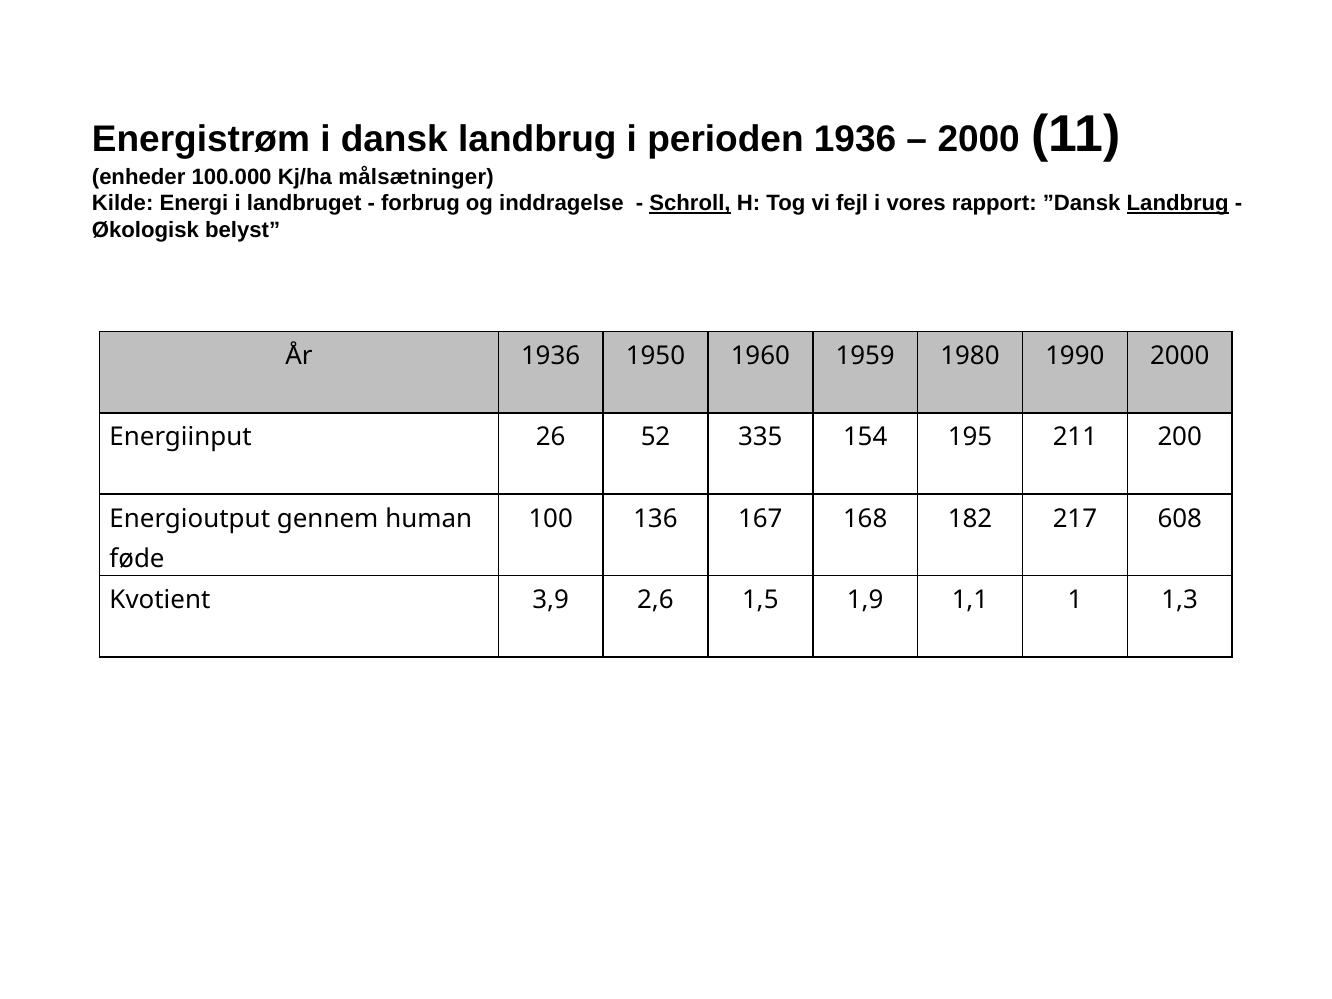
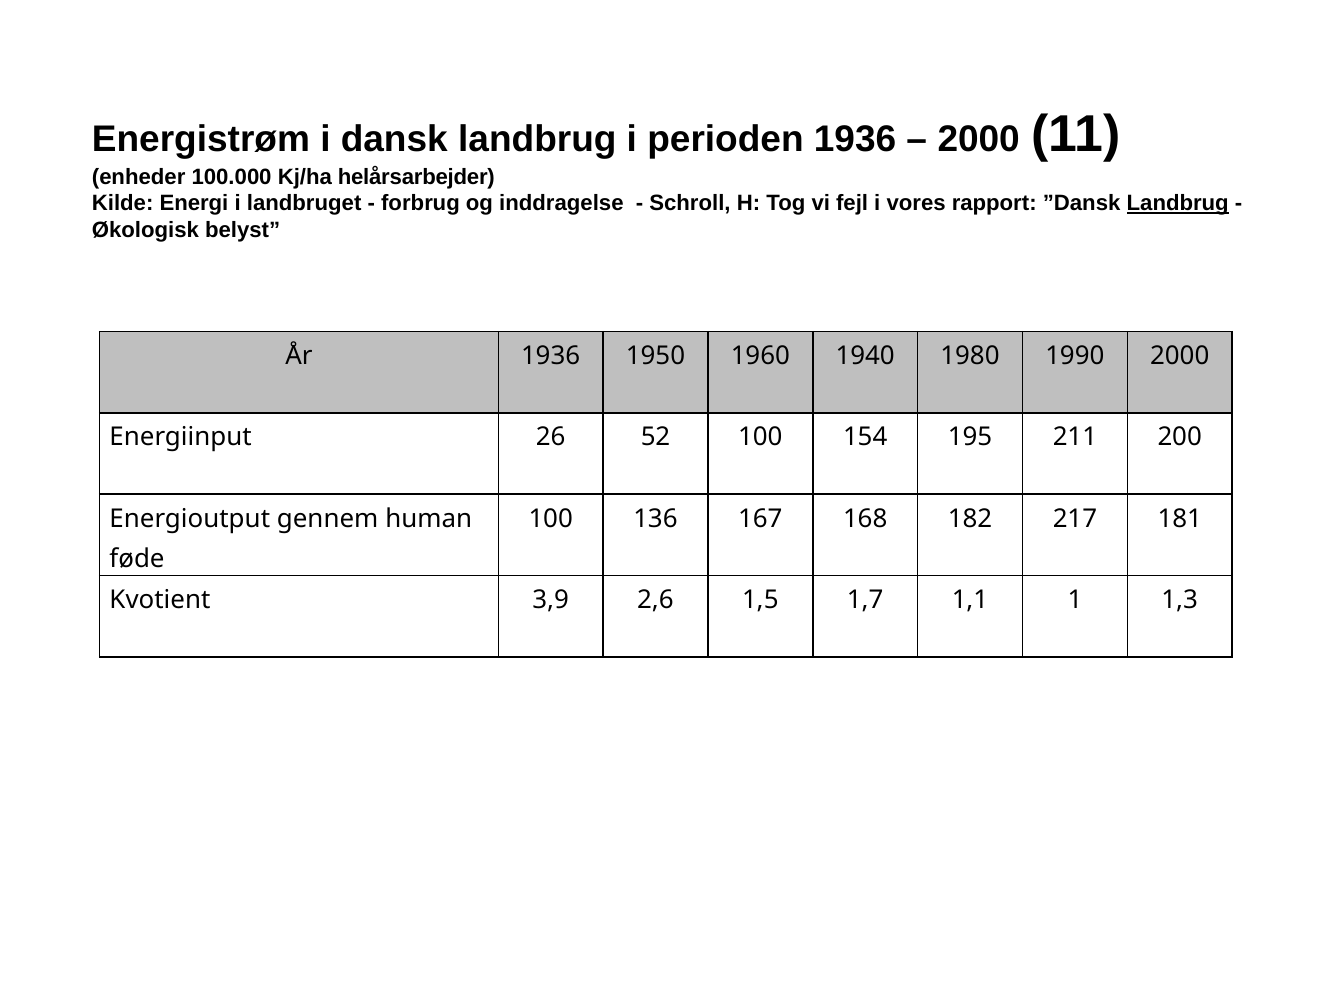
målsætninger: målsætninger -> helårsarbejder (416, 177)
Schroll underline: present -> none (690, 203)
1959: 1959 -> 1940 (865, 356)
52 335: 335 -> 100 (760, 437)
608: 608 -> 181 (1180, 519)
1,9: 1,9 -> 1,7 (865, 600)
